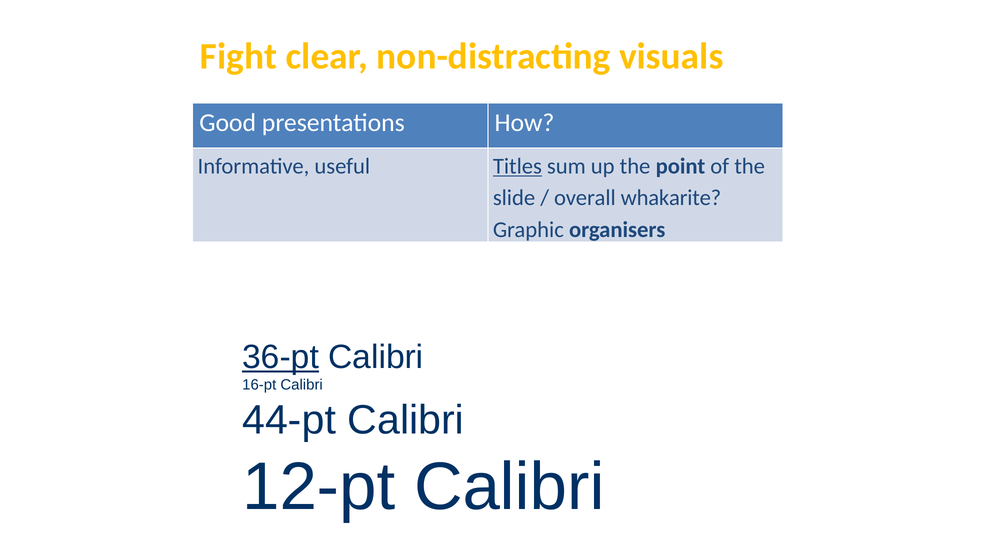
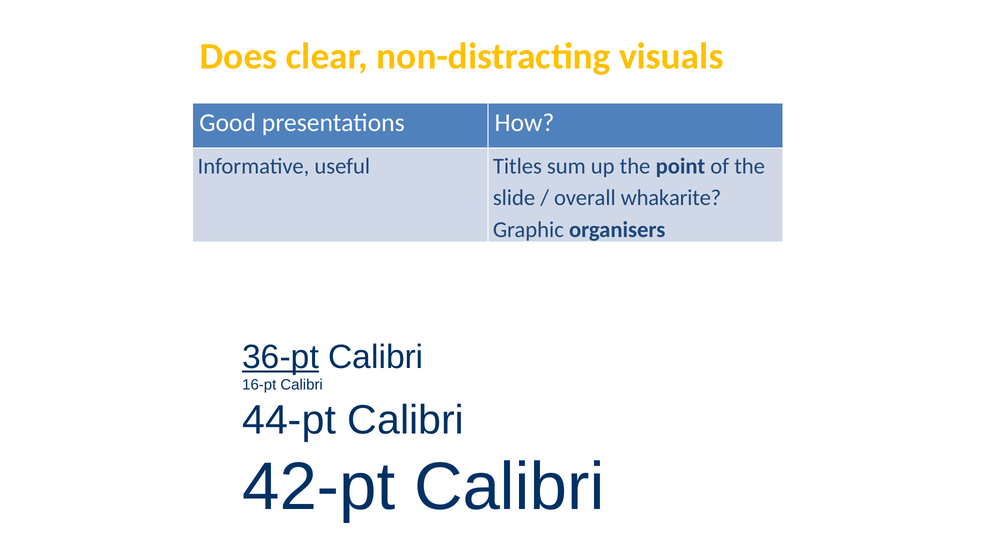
Fight: Fight -> Does (239, 56)
Titles underline: present -> none (517, 166)
12-pt: 12-pt -> 42-pt (319, 487)
